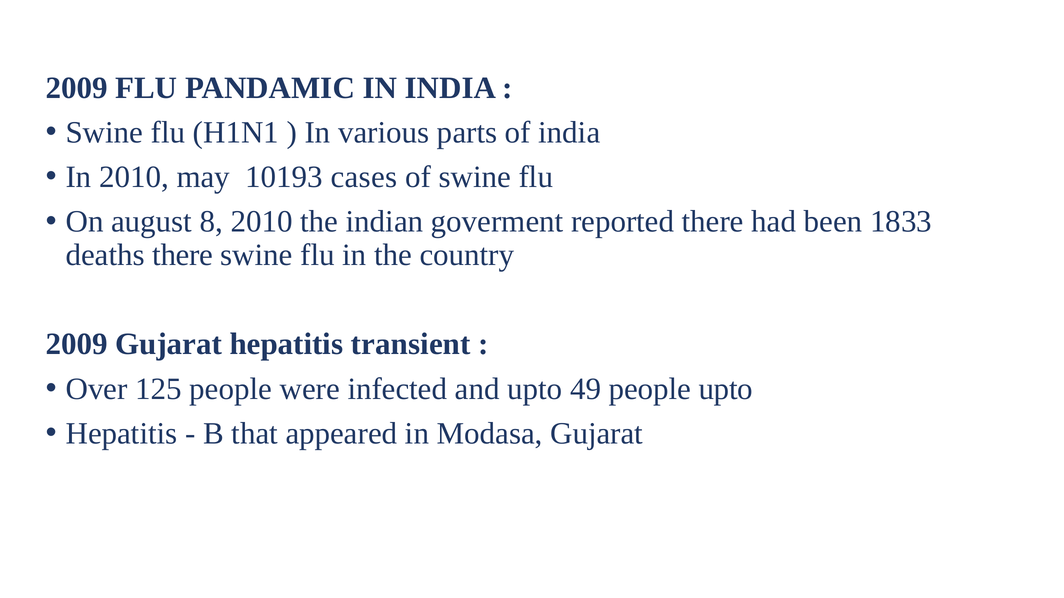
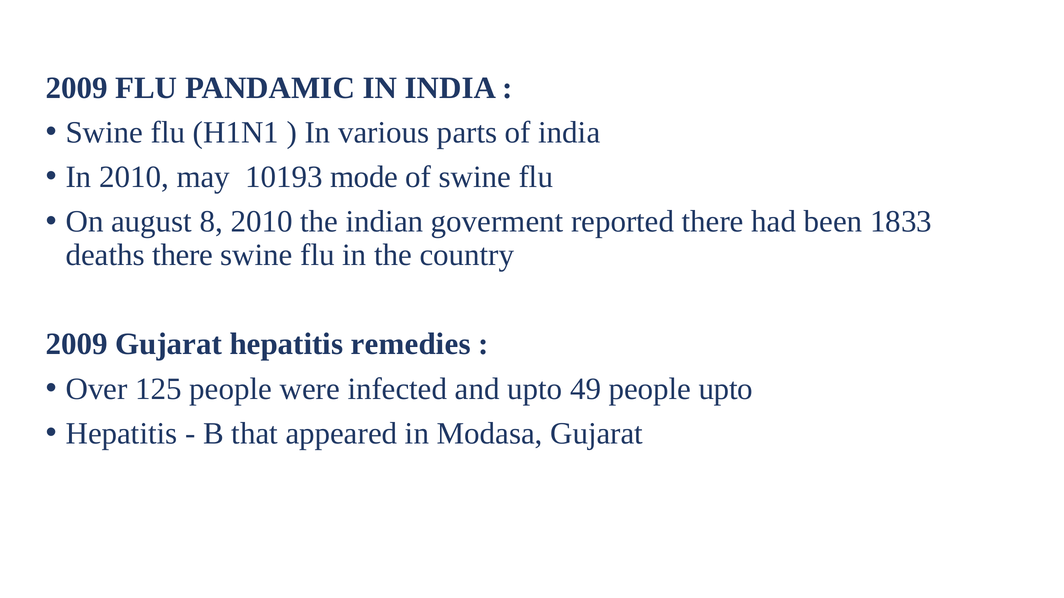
cases: cases -> mode (364, 177)
transient: transient -> remedies (411, 344)
